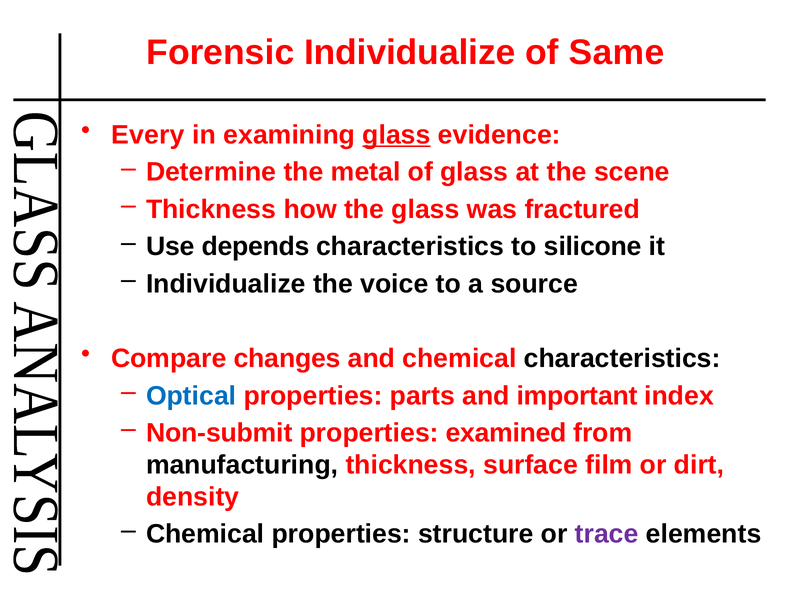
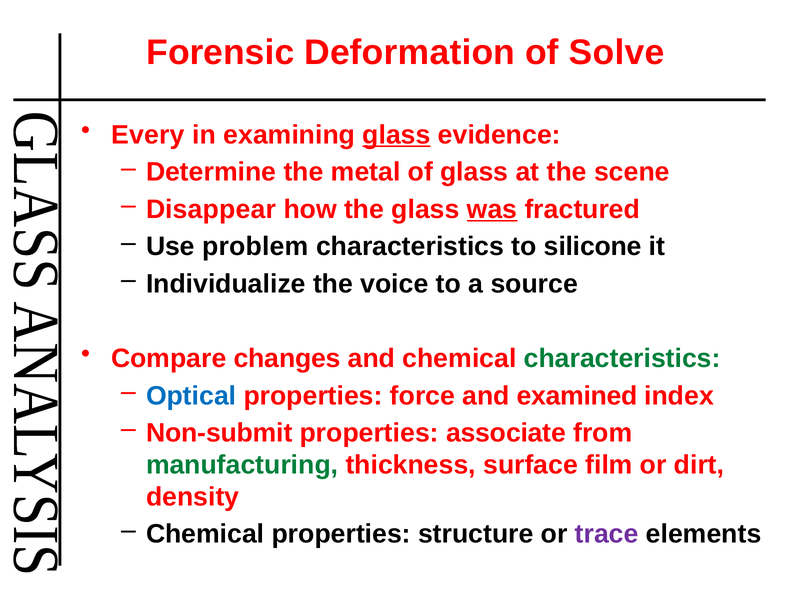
Forensic Individualize: Individualize -> Deformation (410, 52)
Same: Same -> Solve (617, 52)
Thickness: Thickness -> Disappear (211, 210)
was underline: none -> present (492, 210)
depends: depends -> problem (255, 247)
characteristics colour: black -> green (622, 359)
parts: parts -> force (422, 396)
important: important -> examined (577, 396)
examined: examined -> associate (506, 433)
manufacturing colour: black -> green (242, 465)
